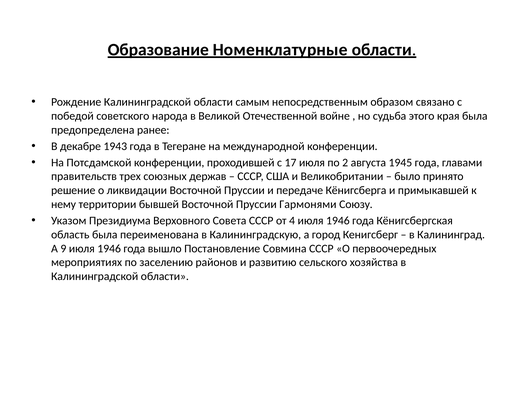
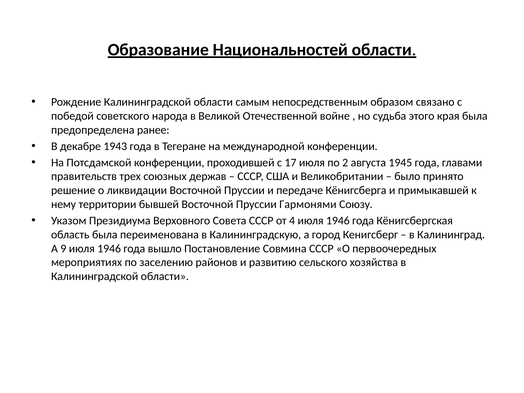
Номенклатурные: Номенклатурные -> Национальностей (280, 50)
